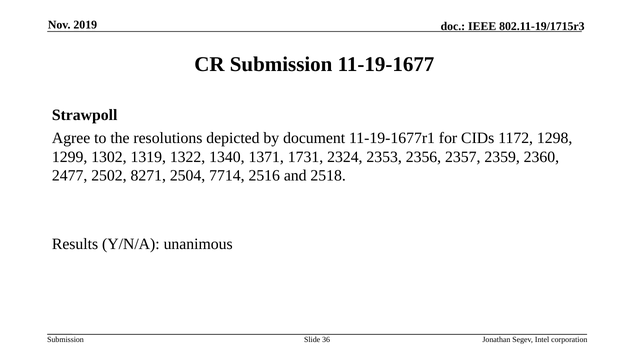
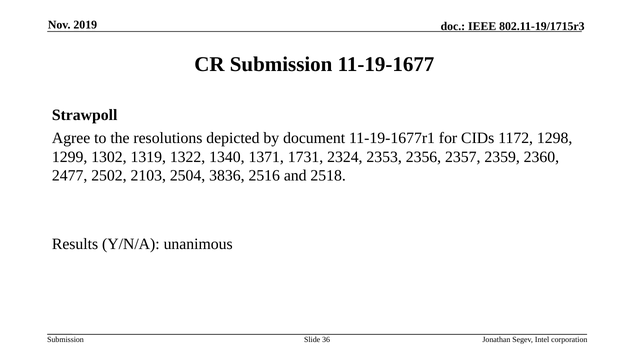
8271: 8271 -> 2103 (148, 176)
7714: 7714 -> 3836 (227, 176)
